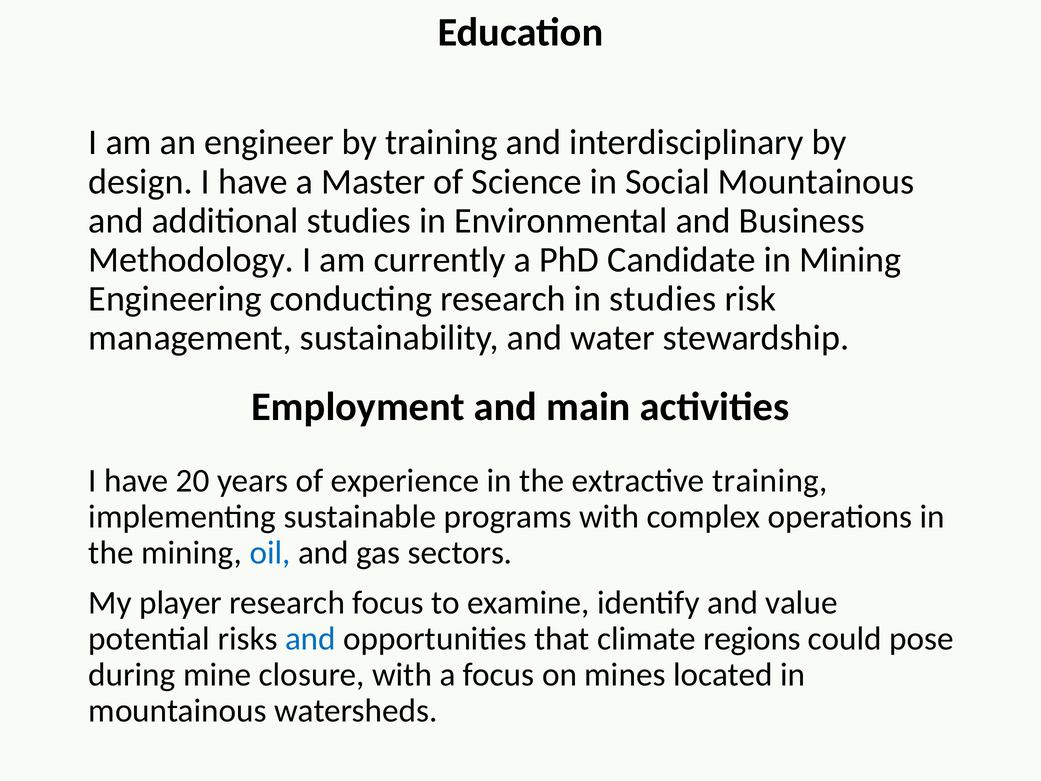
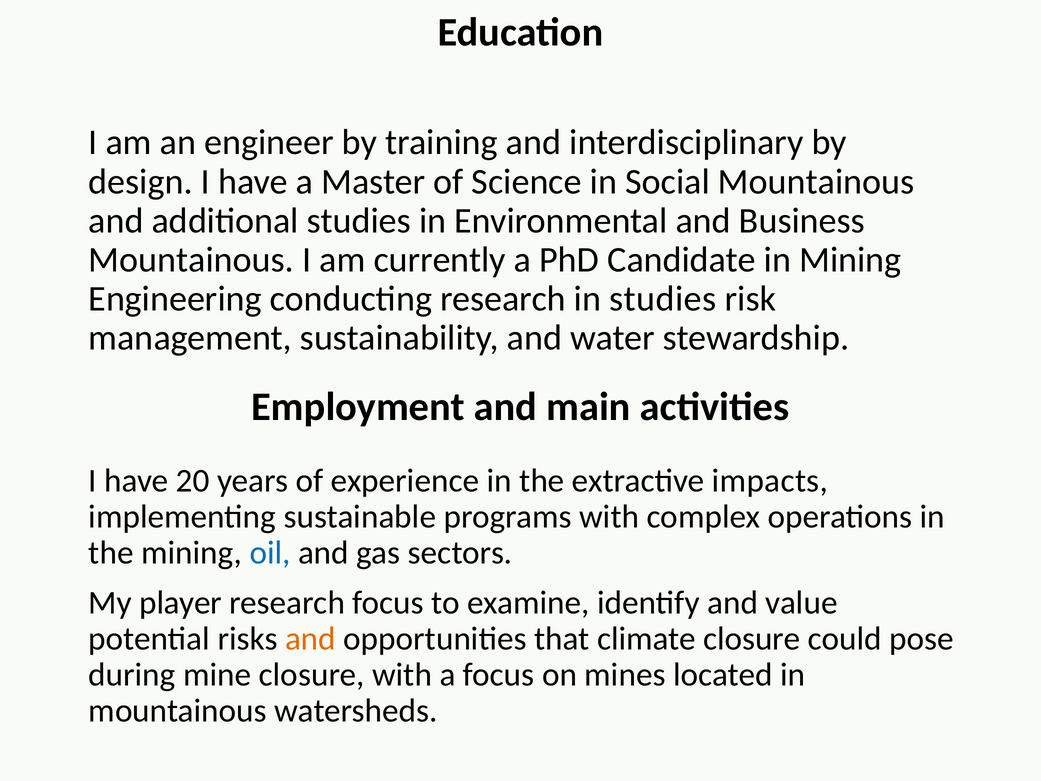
Methodology: Methodology -> Mountainous (191, 260)
extractive training: training -> impacts (770, 481)
and colour: blue -> orange (310, 639)
climate regions: regions -> closure (752, 639)
